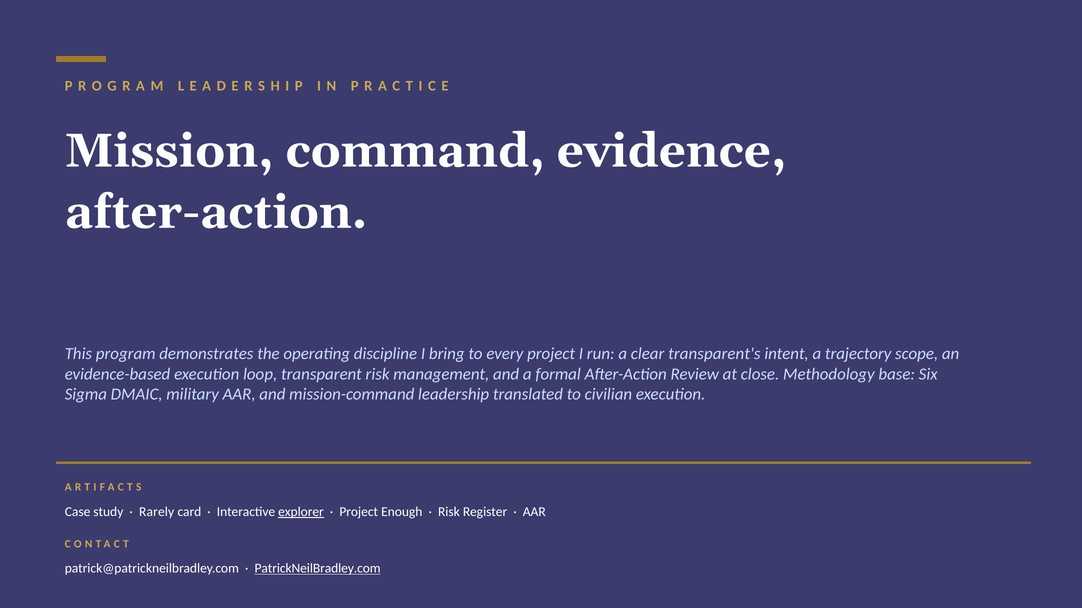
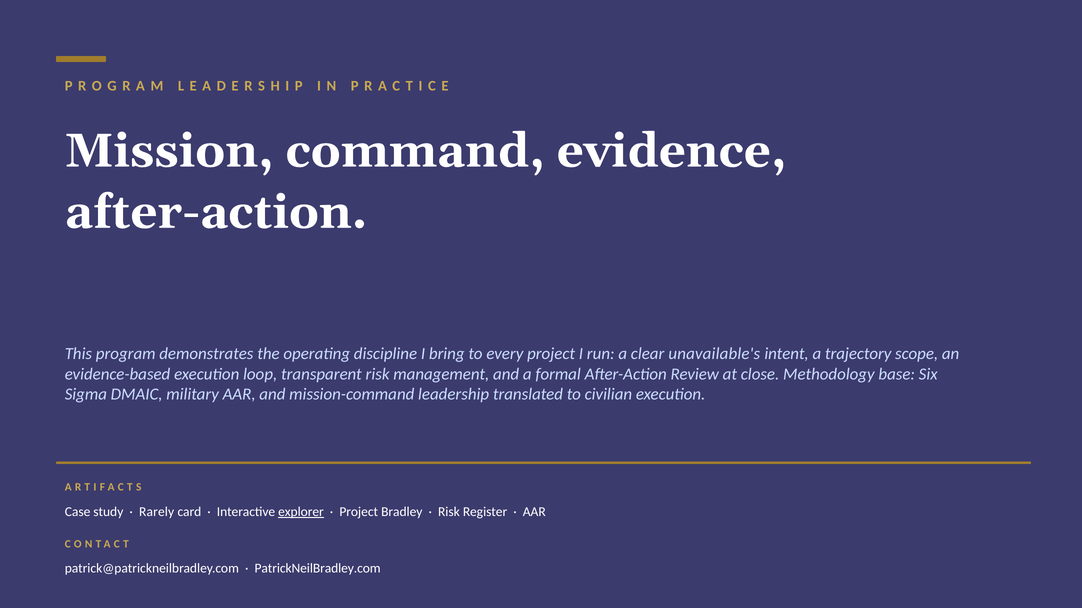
transparent's: transparent's -> unavailable's (714, 354)
Enough: Enough -> Bradley (402, 512)
PatrickNeilBradley.com underline: present -> none (318, 569)
